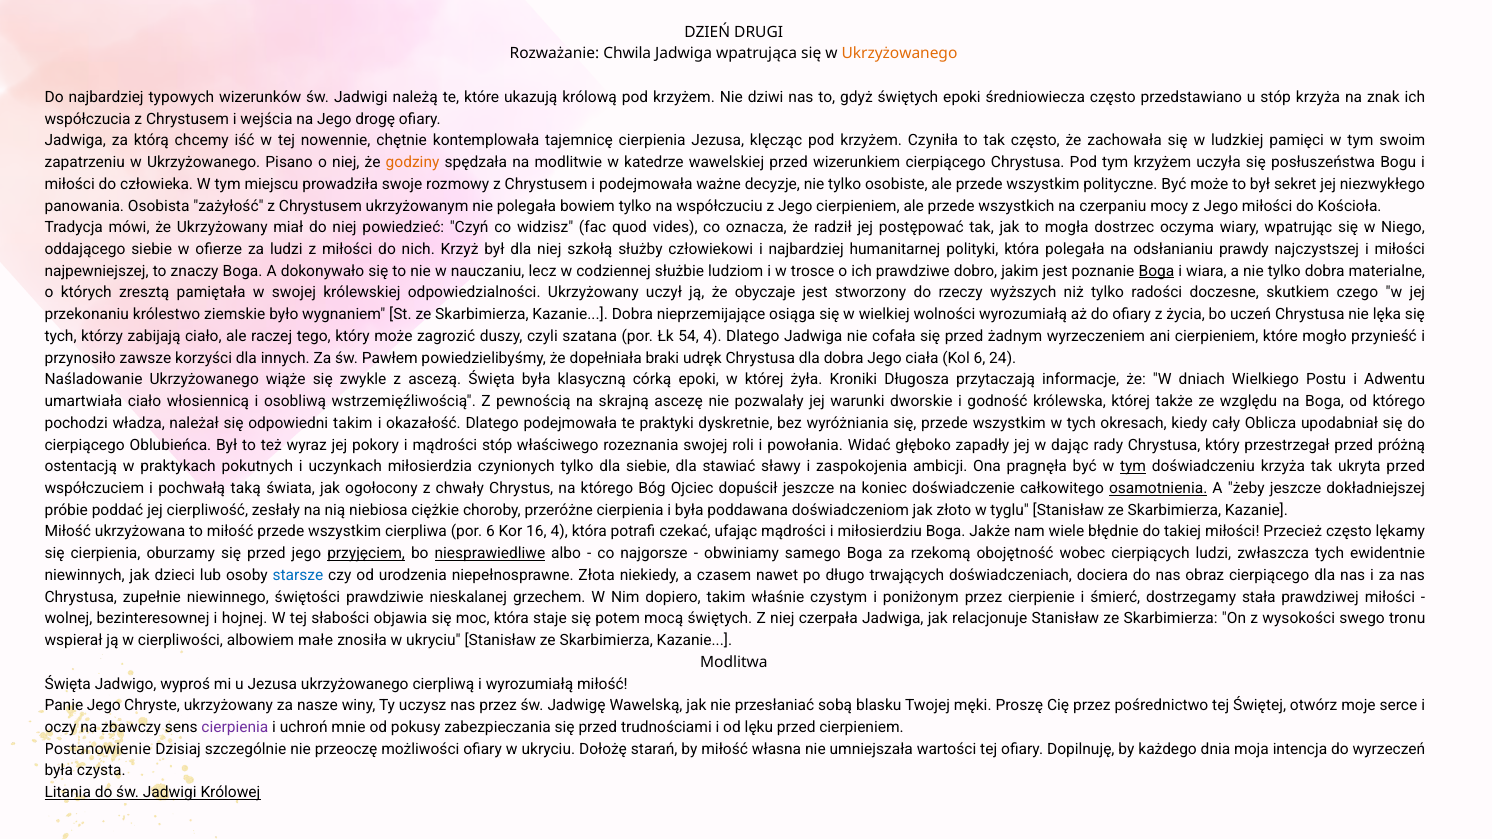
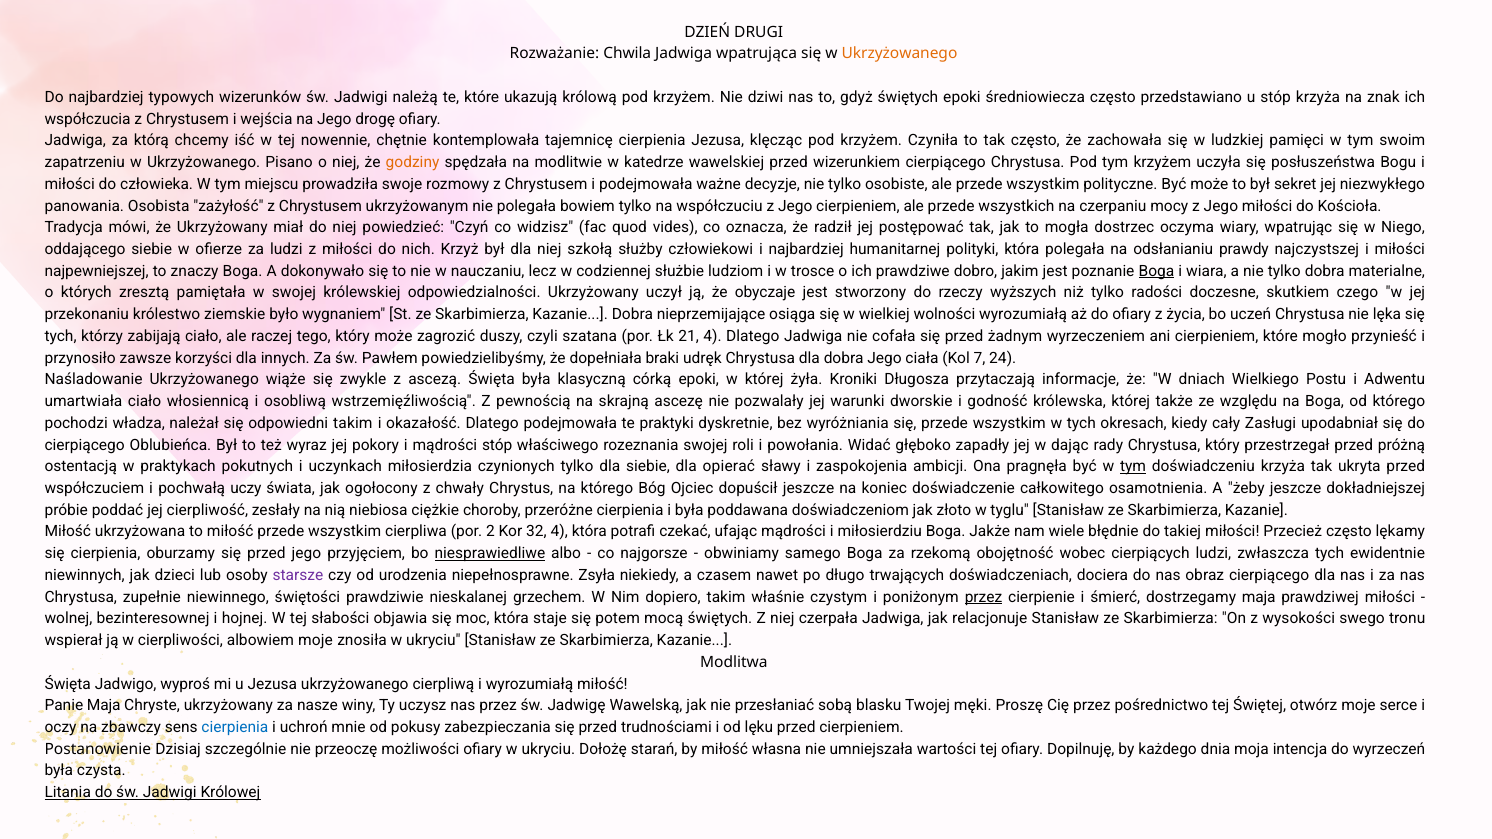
54: 54 -> 21 (689, 336)
Kol 6: 6 -> 7 (979, 358)
Oblicza: Oblicza -> Zasługi (1271, 423)
stawiać: stawiać -> opierać (729, 467)
taką: taką -> uczy (246, 489)
osamotnienia underline: present -> none (1158, 489)
por 6: 6 -> 2 (490, 532)
16: 16 -> 32 (536, 532)
przyjęciem underline: present -> none (366, 554)
starsze colour: blue -> purple (298, 575)
Złota: Złota -> Zsyła (597, 575)
przez underline: none -> present (984, 597)
dostrzegamy stała: stała -> maja (1259, 597)
albowiem małe: małe -> moje (316, 641)
Panie Jego: Jego -> Maja (104, 706)
cierpienia colour: purple -> blue (235, 728)
